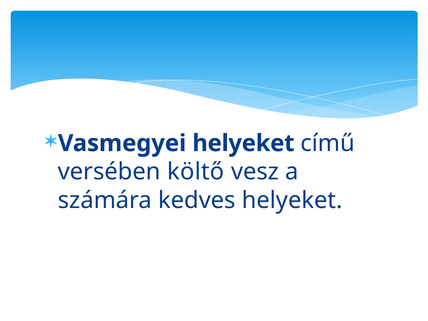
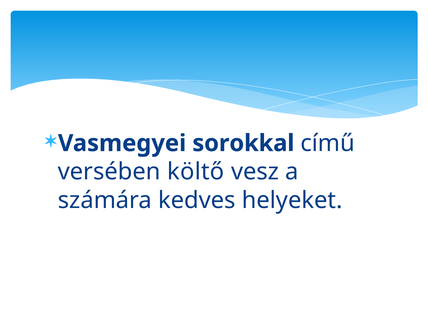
Vasmegyei helyeket: helyeket -> sorokkal (243, 143)
